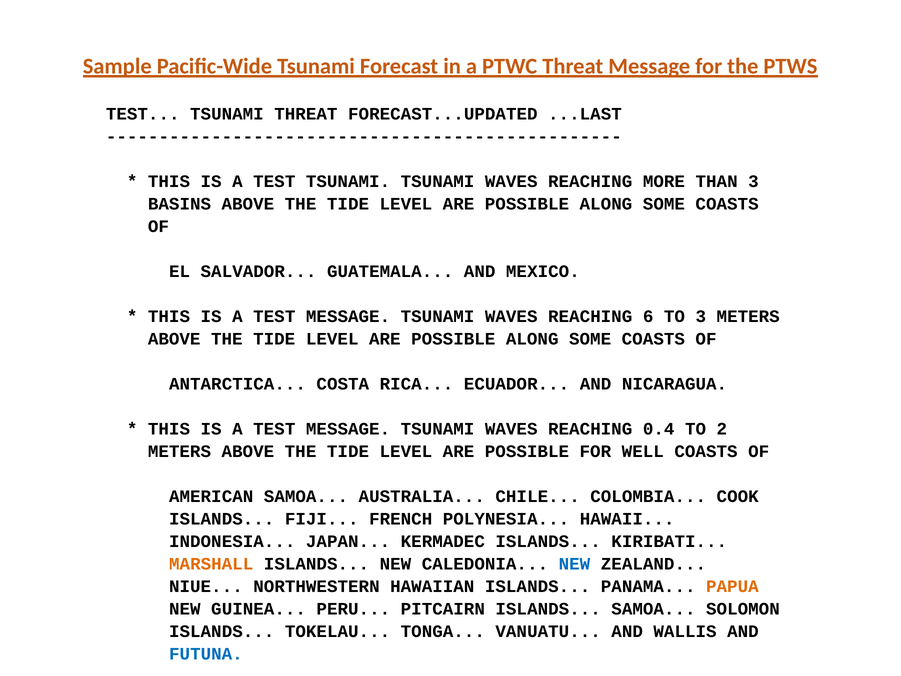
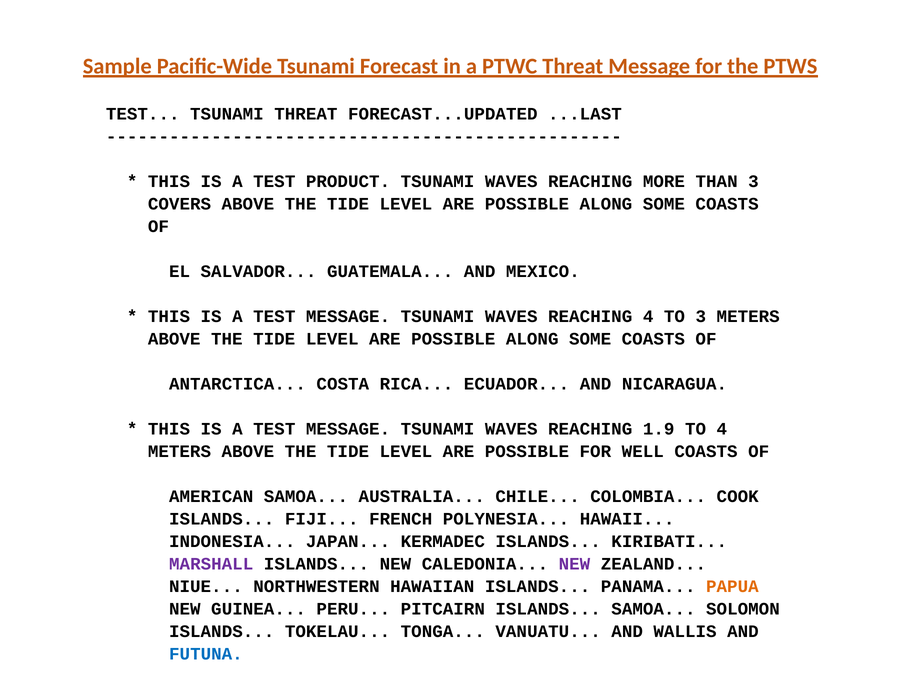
A TEST TSUNAMI: TSUNAMI -> PRODUCT (348, 182)
BASINS: BASINS -> COVERS (179, 204)
REACHING 6: 6 -> 4 (648, 316)
0.4: 0.4 -> 1.9 (659, 429)
TO 2: 2 -> 4 (722, 429)
MARSHALL colour: orange -> purple (211, 564)
NEW colour: blue -> purple (574, 564)
